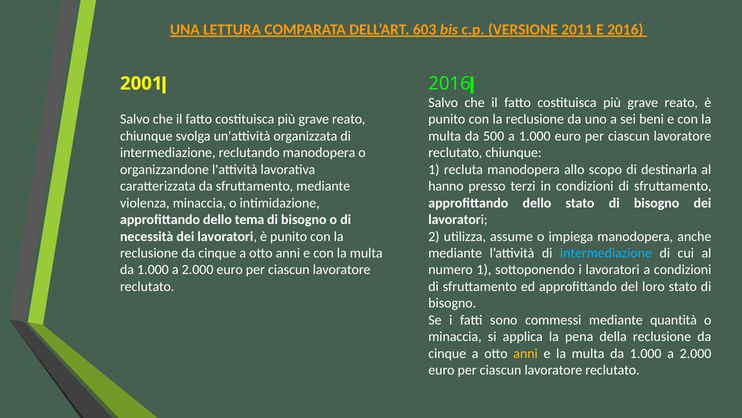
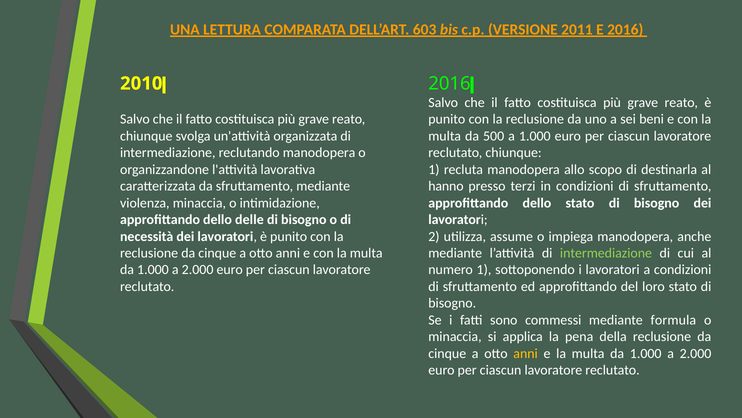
2001: 2001 -> 2010 (141, 83)
tema: tema -> delle (249, 219)
intermediazione colour: light blue -> light green (606, 253)
quantità: quantità -> formula (673, 320)
